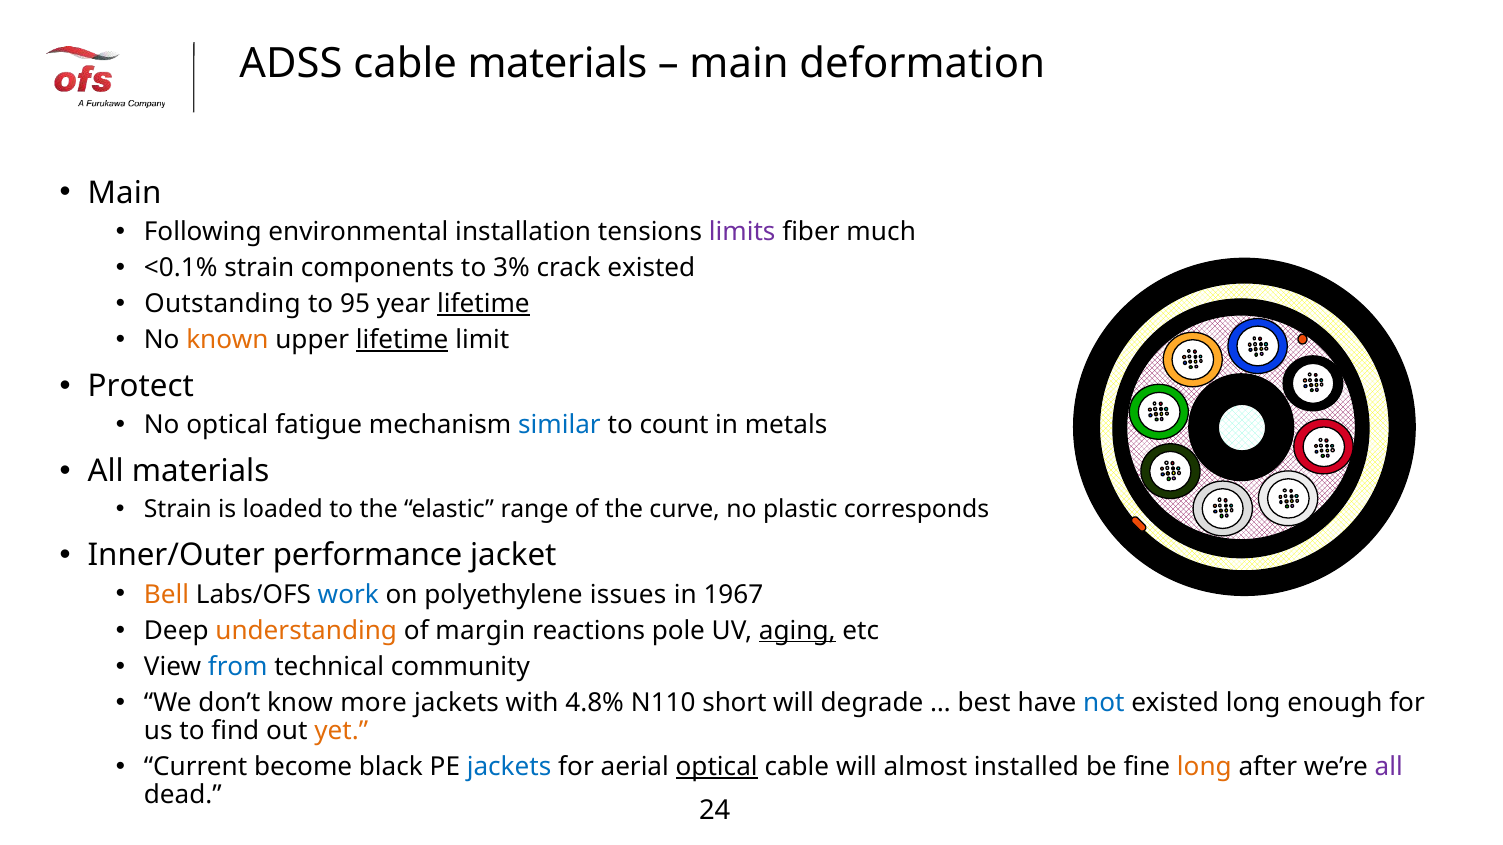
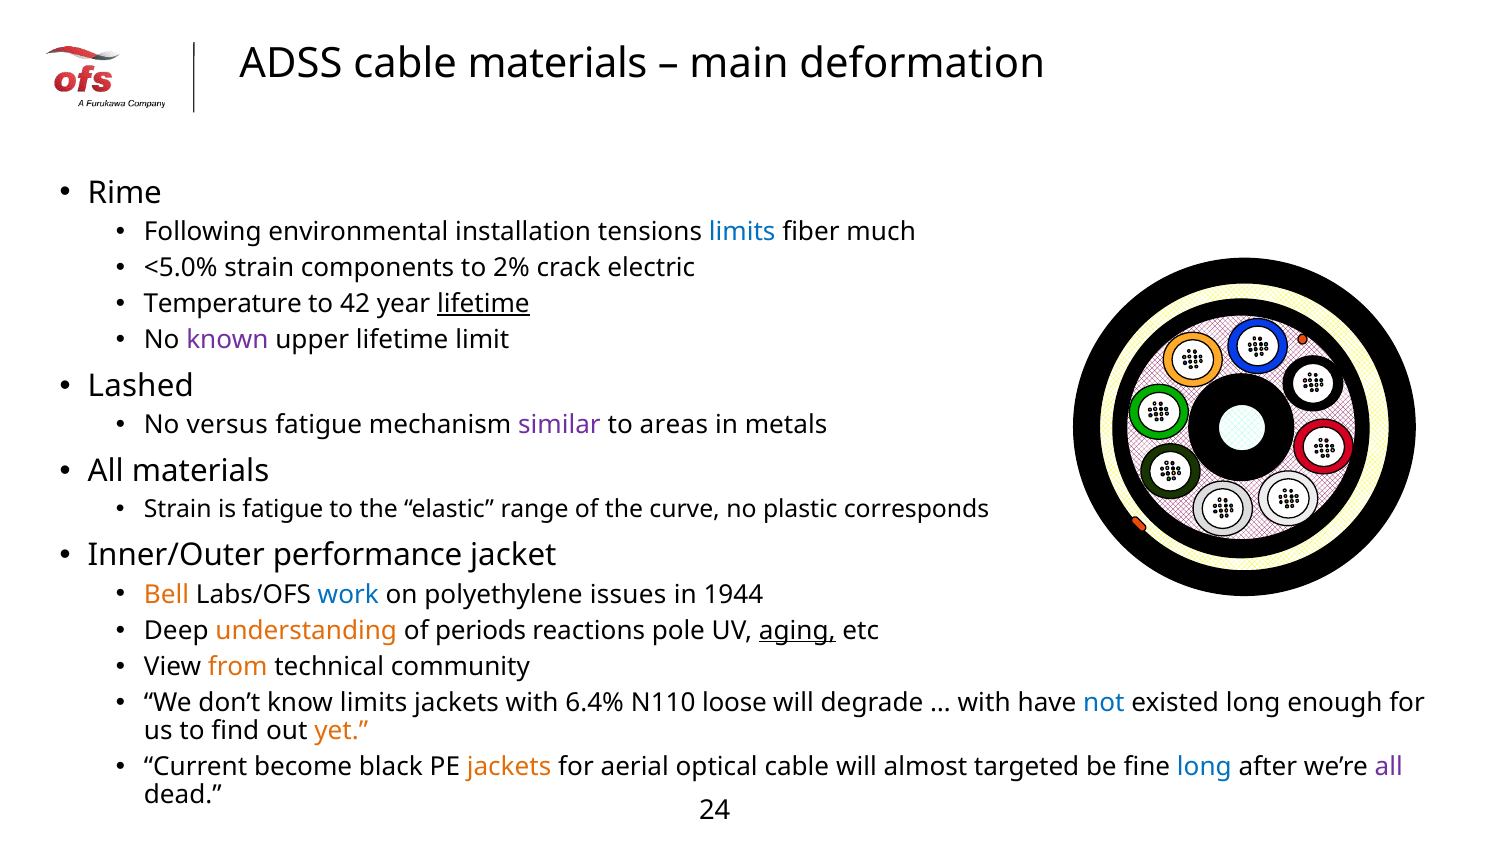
Main: Main -> Rime (125, 193)
limits colour: purple -> blue (742, 232)
<0.1%: <0.1% -> <5.0% (181, 268)
3%: 3% -> 2% (511, 268)
crack existed: existed -> electric (651, 268)
Outstanding: Outstanding -> Temperature (223, 304)
95: 95 -> 42 (355, 304)
known colour: orange -> purple (227, 340)
lifetime underline: present -> none (402, 340)
Protect: Protect -> Lashed (141, 386)
No optical: optical -> versus (227, 425)
similar colour: blue -> purple (559, 425)
count: count -> areas (674, 425)
is loaded: loaded -> fatigue (283, 510)
1967: 1967 -> 1944 (733, 595)
margin: margin -> periods (481, 631)
from colour: blue -> orange (238, 667)
know more: more -> limits (374, 703)
4.8%: 4.8% -> 6.4% (595, 703)
short: short -> loose (734, 703)
best: best -> with (984, 703)
jackets colour: blue -> orange (509, 767)
optical underline: present -> none (717, 767)
installed: installed -> targeted (1027, 767)
long colour: orange -> blue (1204, 767)
